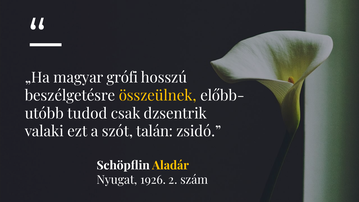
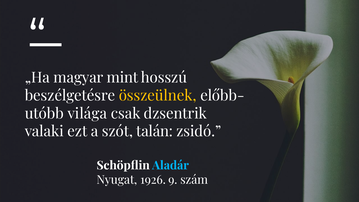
grófi: grófi -> mint (122, 78)
tudod: tudod -> világa (87, 114)
Aladár colour: yellow -> light blue (170, 165)
2: 2 -> 9 (173, 180)
